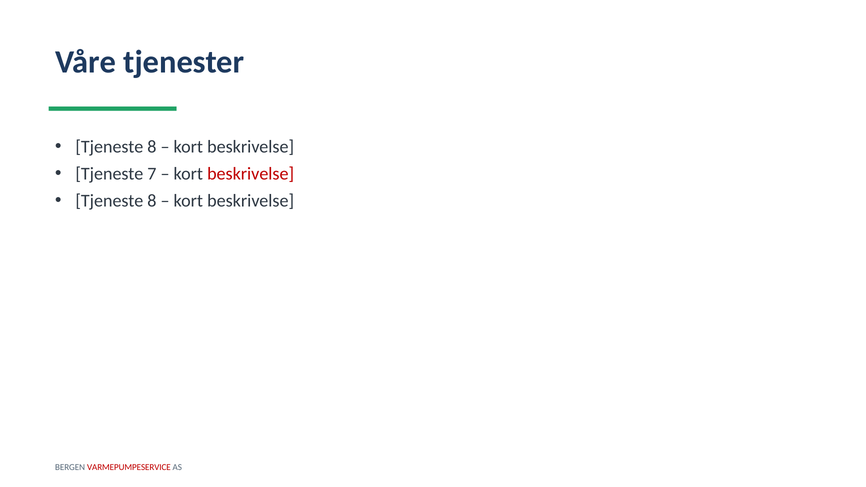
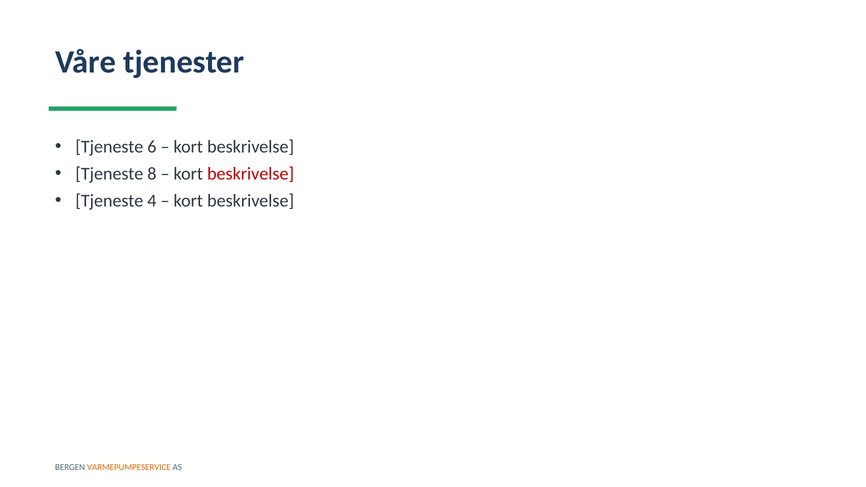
8: 8 -> 6 (152, 147)
7: 7 -> 8 (152, 174)
8: 8 -> 4 (152, 201)
VARMEPUMPESERVICE colour: red -> orange (129, 467)
